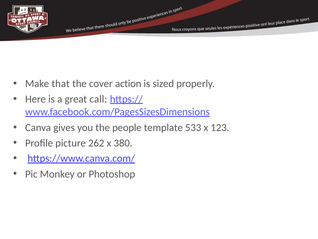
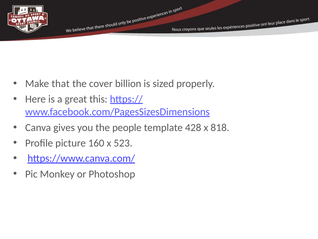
action: action -> billion (128, 83)
call: call -> this (98, 99)
533: 533 -> 428 (193, 127)
123: 123 -> 818 (220, 127)
262: 262 -> 160 (96, 143)
380: 380 -> 523 (123, 143)
